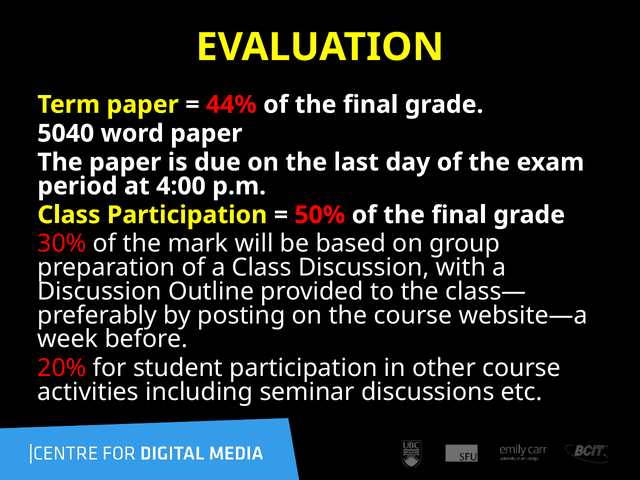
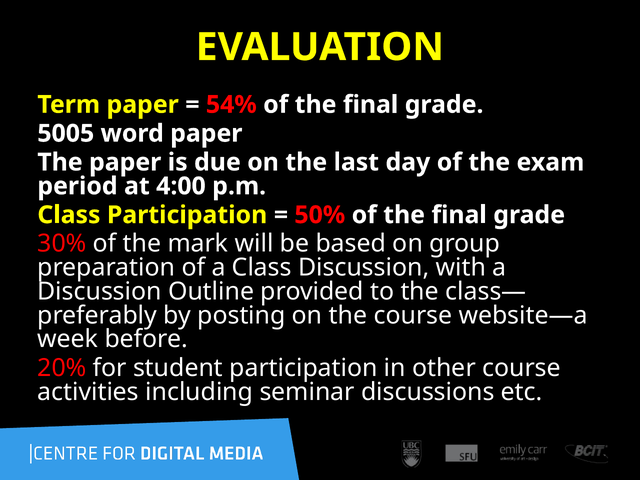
44%: 44% -> 54% (231, 105)
5040: 5040 -> 5005 (66, 133)
